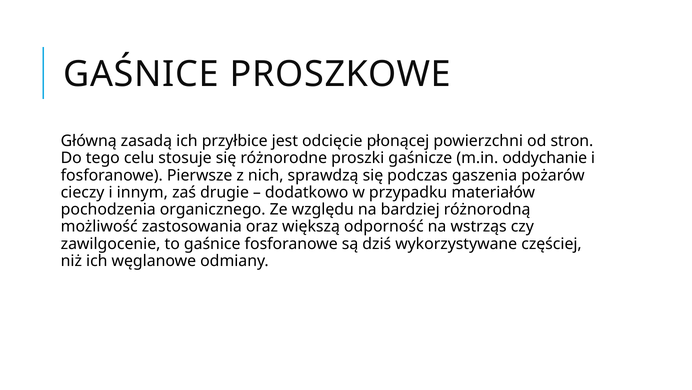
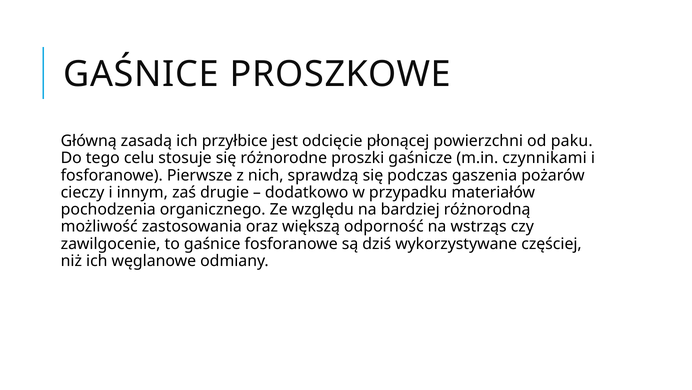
stron: stron -> paku (572, 141)
oddychanie: oddychanie -> czynnikami (545, 158)
